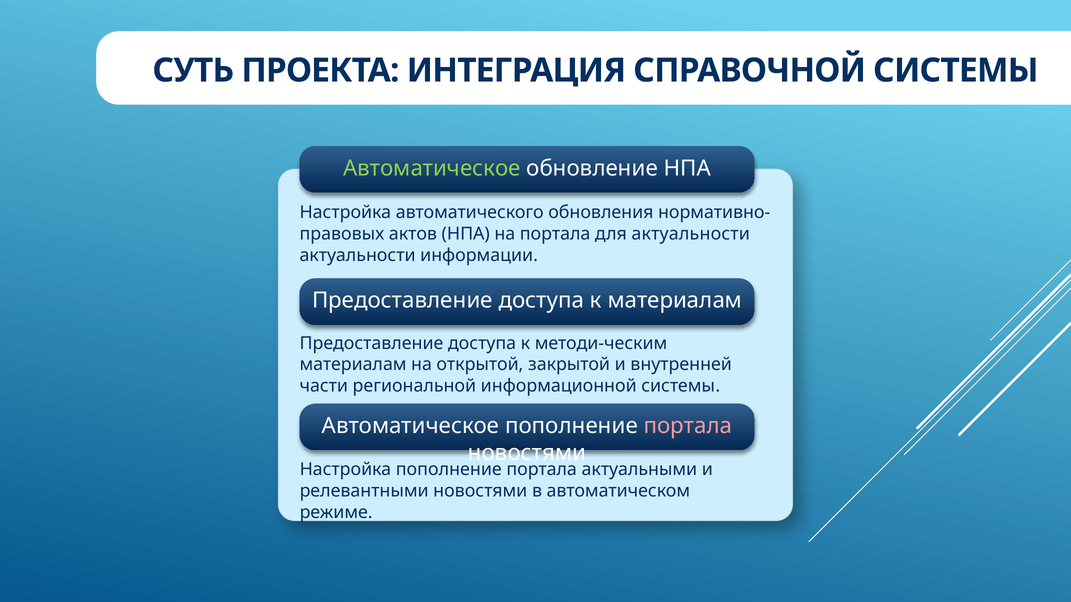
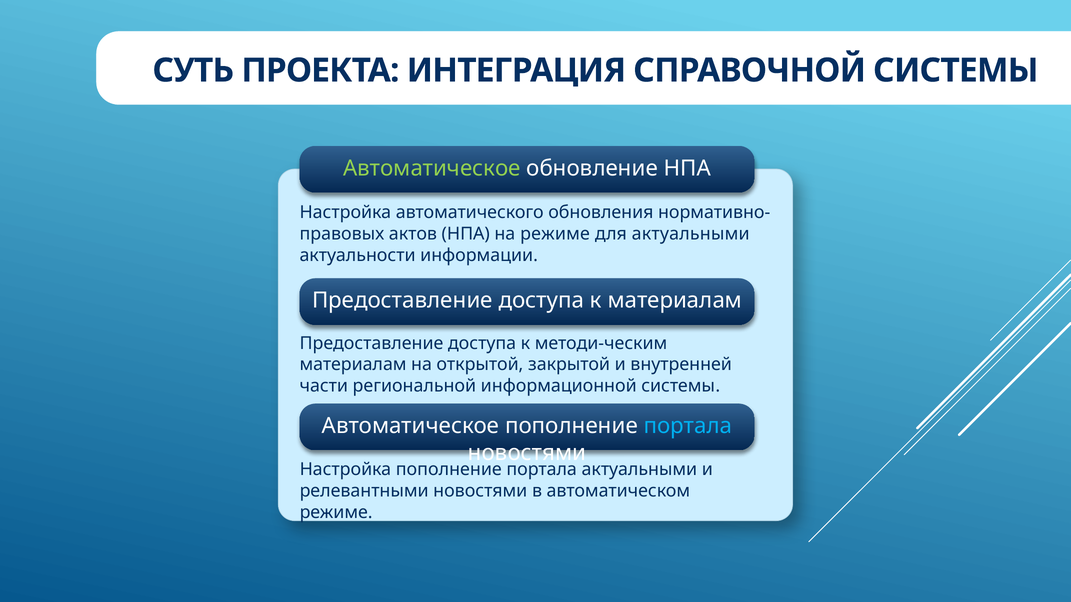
на портала: портала -> режиме (555, 234)
для актуальности: актуальности -> актуальными (691, 234)
портала colour: pink -> light blue (688, 426)
